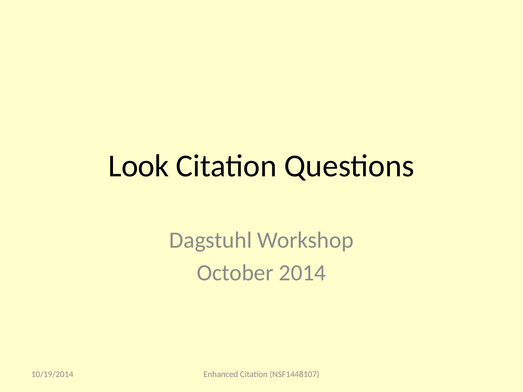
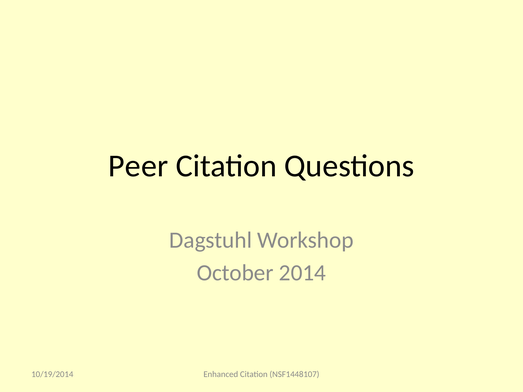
Look: Look -> Peer (138, 166)
